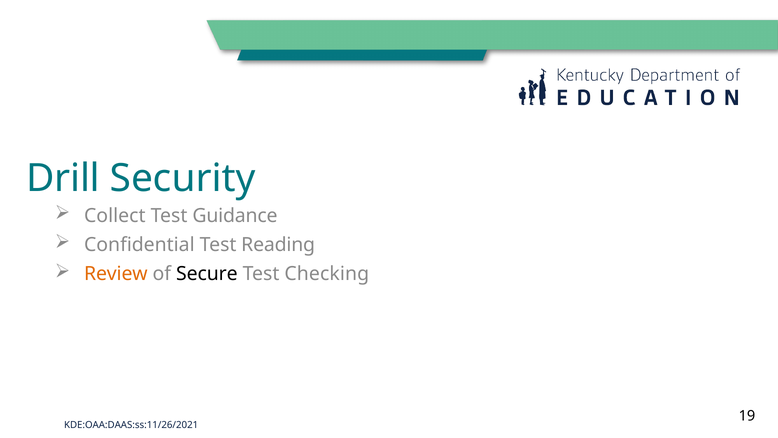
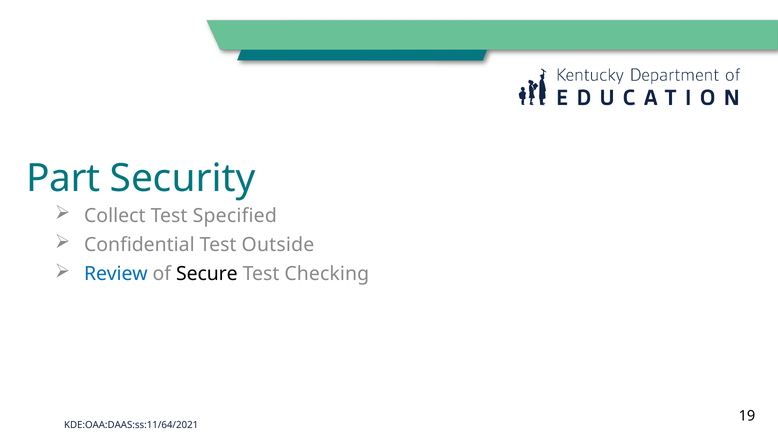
Drill: Drill -> Part (63, 178)
Guidance: Guidance -> Specified (235, 216)
Reading: Reading -> Outside (278, 245)
Review colour: orange -> blue (116, 274)
KDE:OAA:DAAS:ss:11/26/2021: KDE:OAA:DAAS:ss:11/26/2021 -> KDE:OAA:DAAS:ss:11/64/2021 (131, 425)
